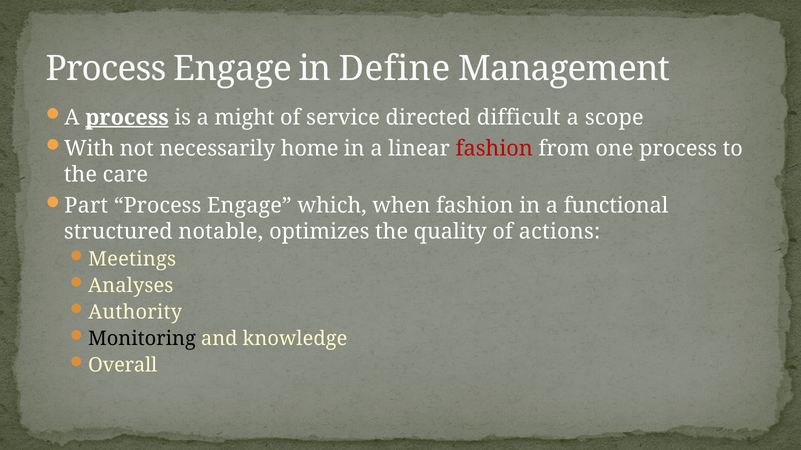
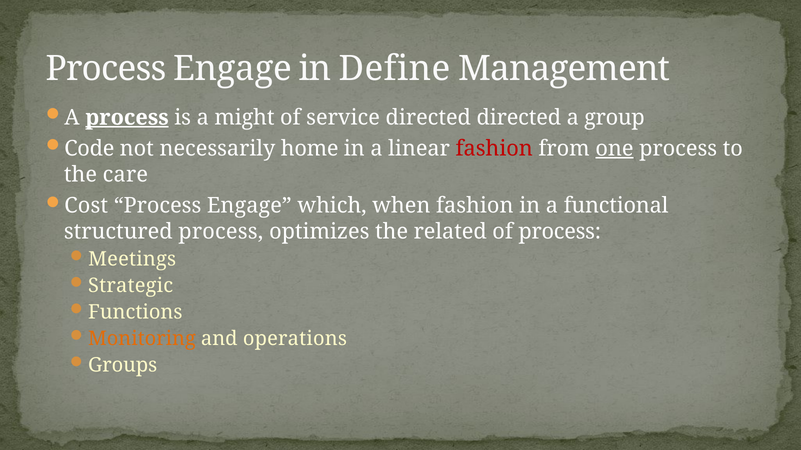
directed difficult: difficult -> directed (519, 118)
scope: scope -> group (615, 118)
With: With -> Code (89, 149)
one underline: none -> present (614, 149)
Part: Part -> Cost (86, 206)
structured notable: notable -> process (221, 232)
quality: quality -> related (450, 232)
of actions: actions -> process (560, 232)
Analyses: Analyses -> Strategic (131, 286)
Authority: Authority -> Functions (135, 313)
Monitoring colour: black -> orange (142, 339)
knowledge: knowledge -> operations (295, 339)
Overall: Overall -> Groups (123, 366)
